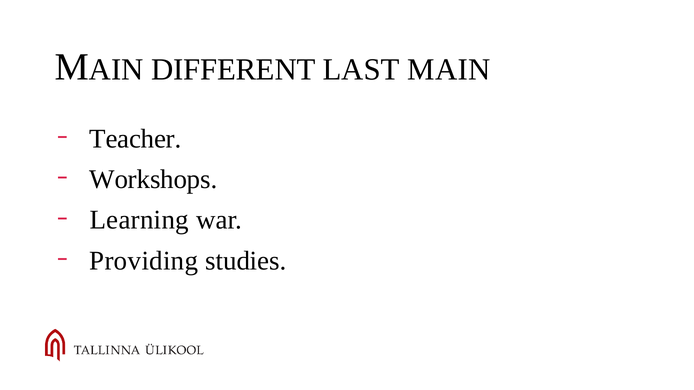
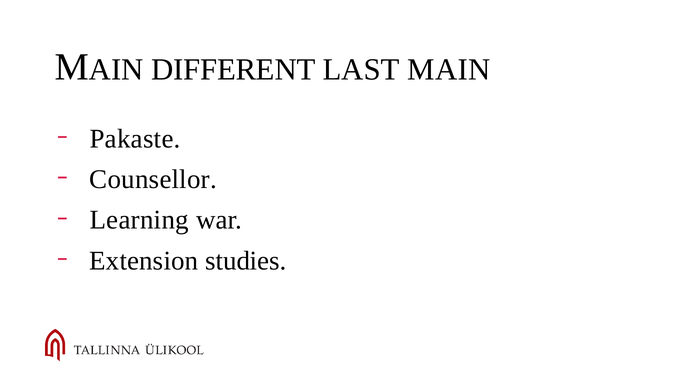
Teacher: Teacher -> Pakaste (135, 139)
Workshops: Workshops -> Counsellor (153, 180)
Providing: Providing -> Extension (144, 261)
